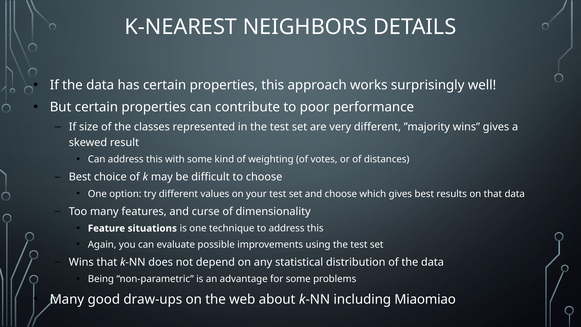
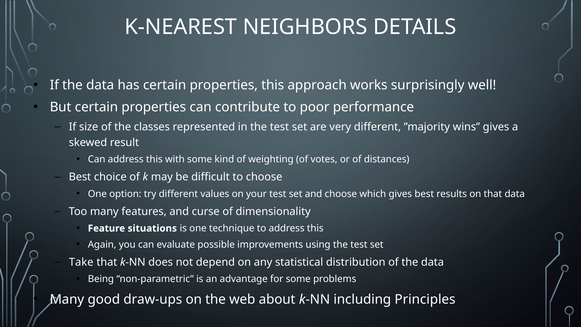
Wins: Wins -> Take (81, 262)
Miaomiao: Miaomiao -> Principles (425, 299)
